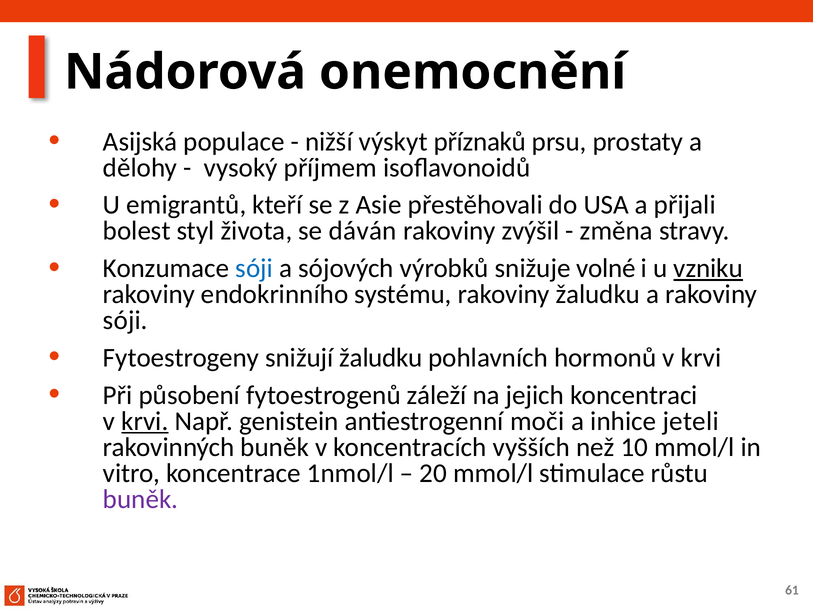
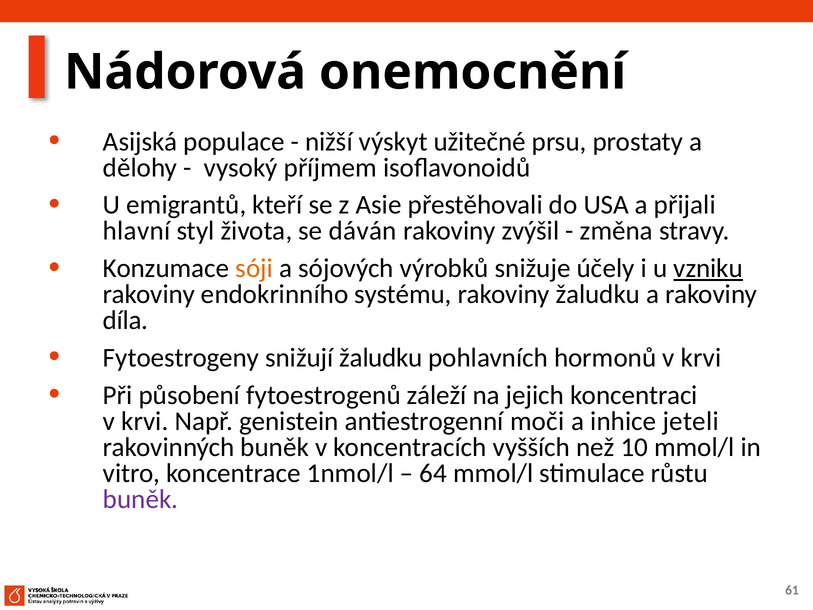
příznaků: příznaků -> užitečné (480, 142)
bolest: bolest -> hlavní (137, 231)
sóji colour: blue -> orange (254, 268)
volné: volné -> účely (606, 268)
sóji: sóji -> díla (126, 320)
krvi underline: present -> none (145, 421)
20: 20 -> 64 (433, 473)
